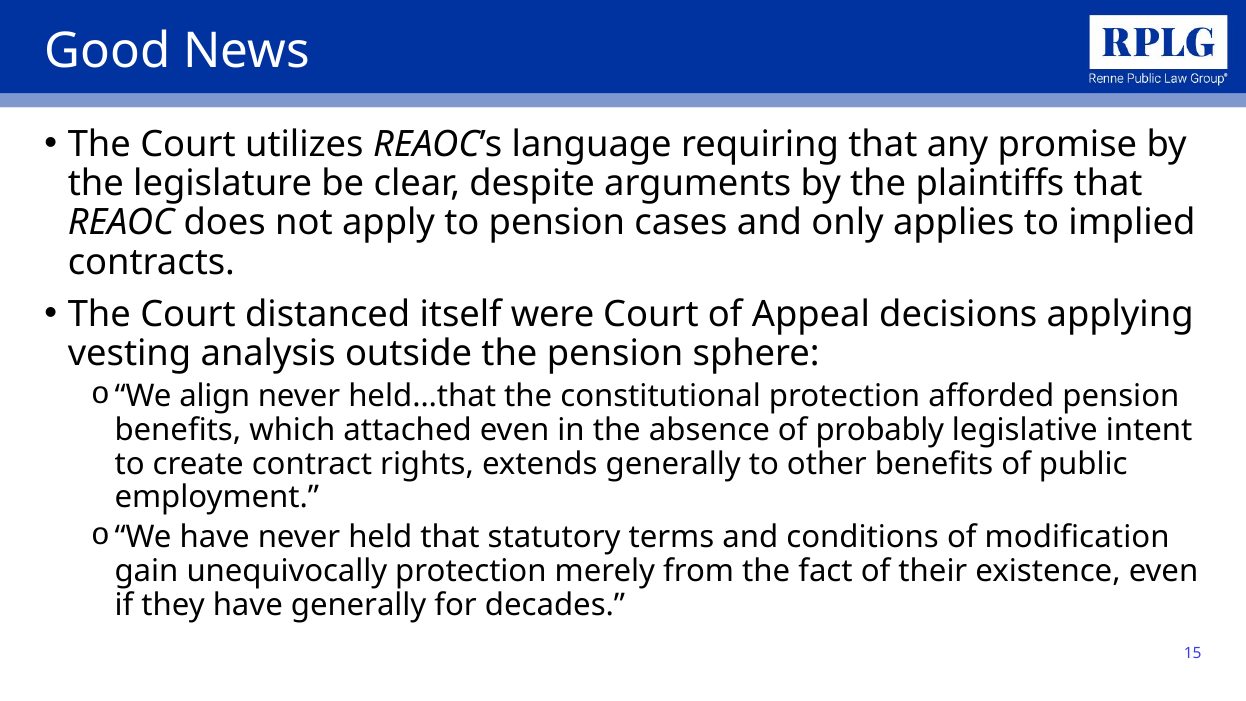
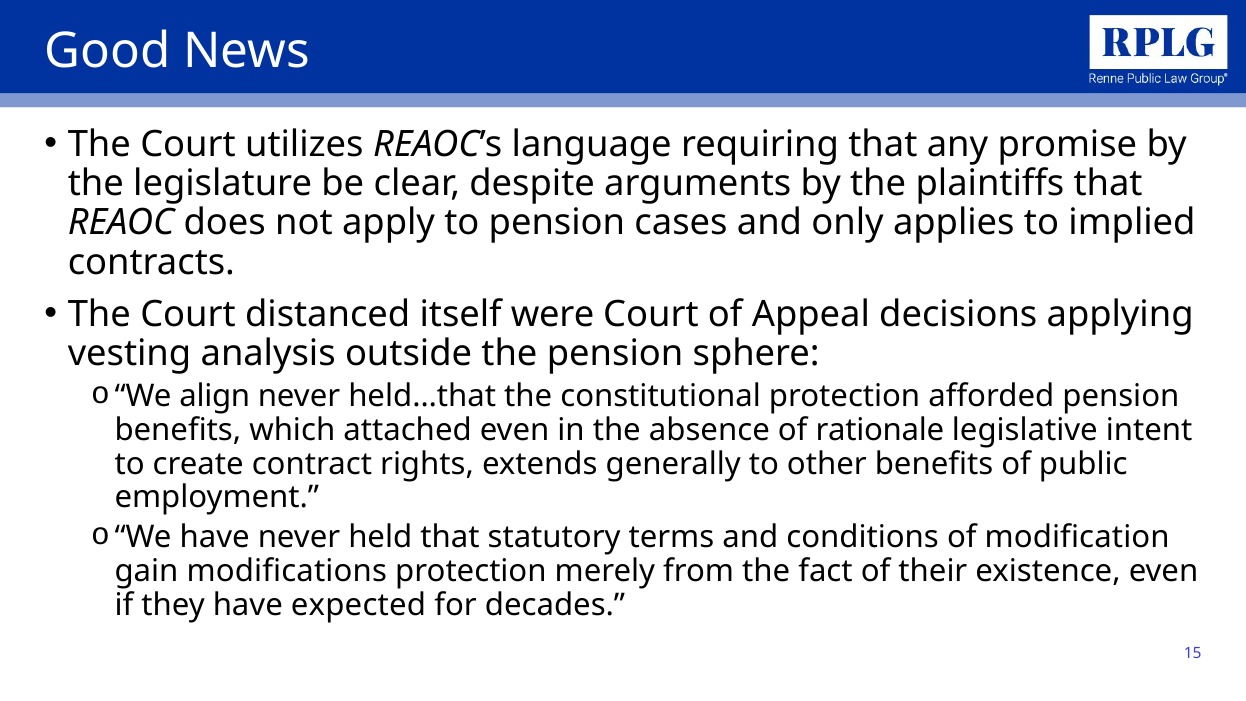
probably: probably -> rationale (880, 430)
unequivocally: unequivocally -> modifications (287, 571)
have generally: generally -> expected (358, 605)
